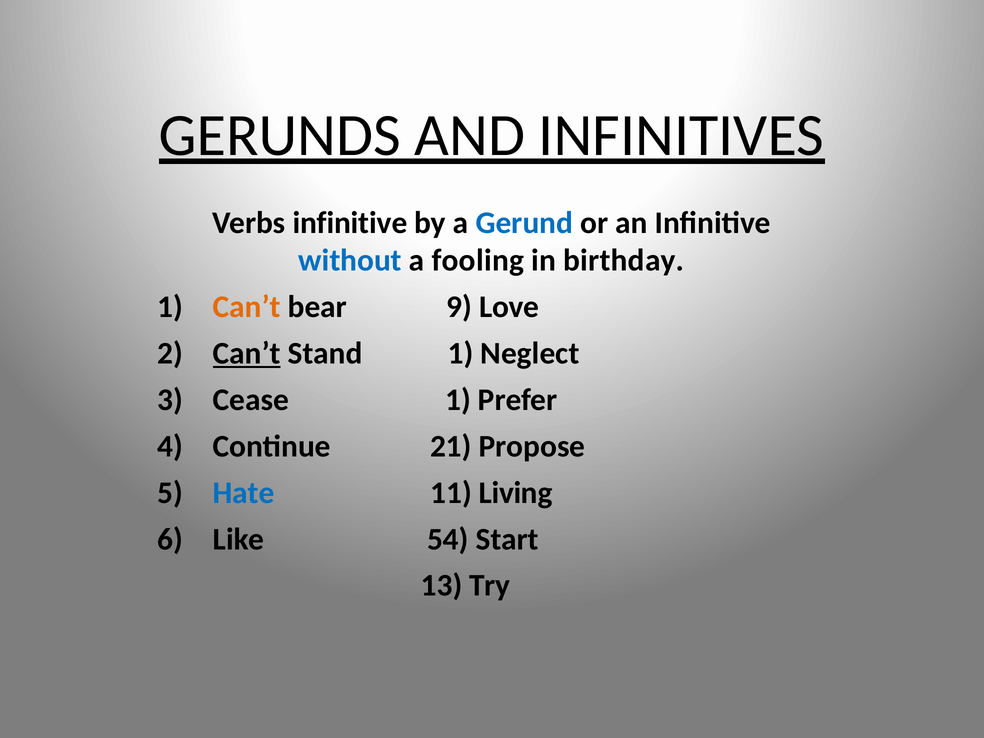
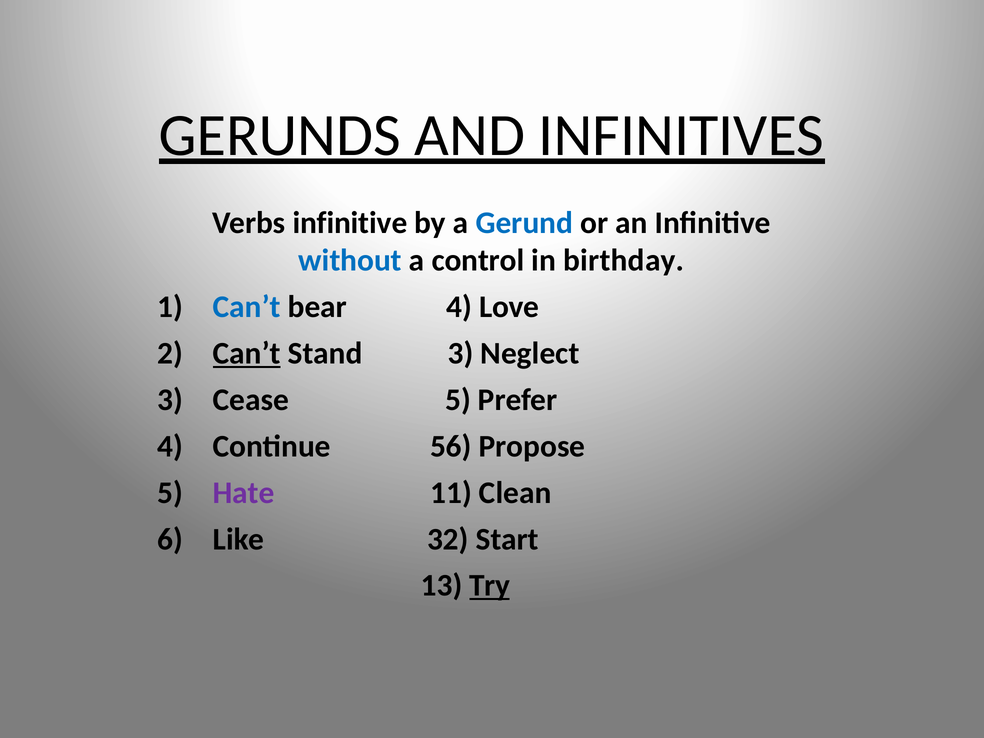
fooling: fooling -> control (478, 260)
Can’t colour: orange -> blue (247, 307)
bear 9: 9 -> 4 (459, 307)
Stand 1: 1 -> 3 (460, 353)
Cease 1: 1 -> 5 (458, 400)
21: 21 -> 56 (451, 446)
Hate colour: blue -> purple (244, 493)
Living: Living -> Clean (515, 493)
54: 54 -> 32 (448, 539)
Try underline: none -> present (490, 586)
